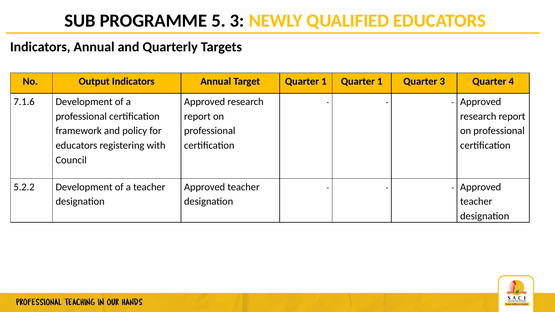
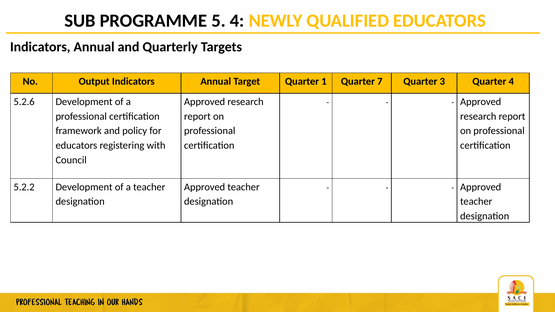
5 3: 3 -> 4 (237, 21)
1 Quarter 1: 1 -> 7 (380, 81)
7.1.6: 7.1.6 -> 5.2.6 (24, 102)
